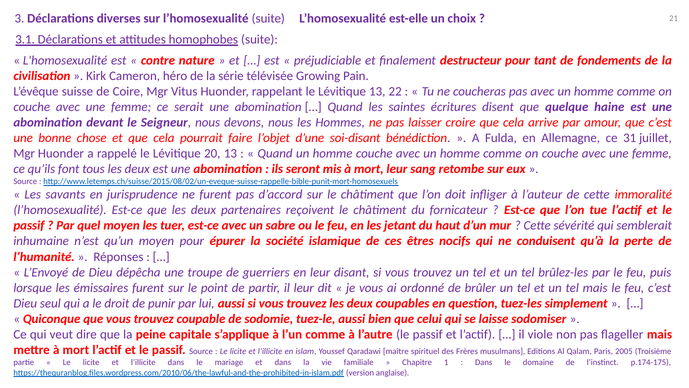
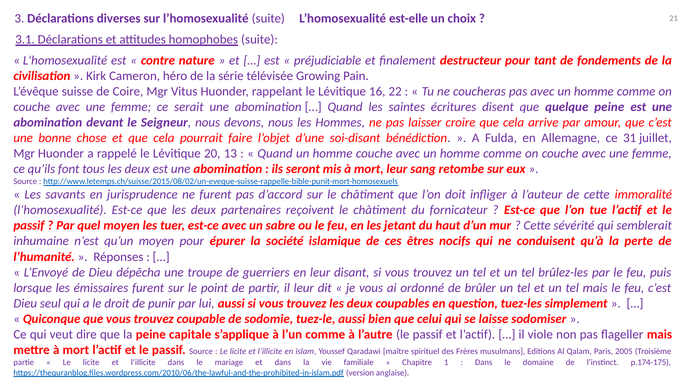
Lévitique 13: 13 -> 16 (377, 91)
quelque haine: haine -> peine (609, 107)
